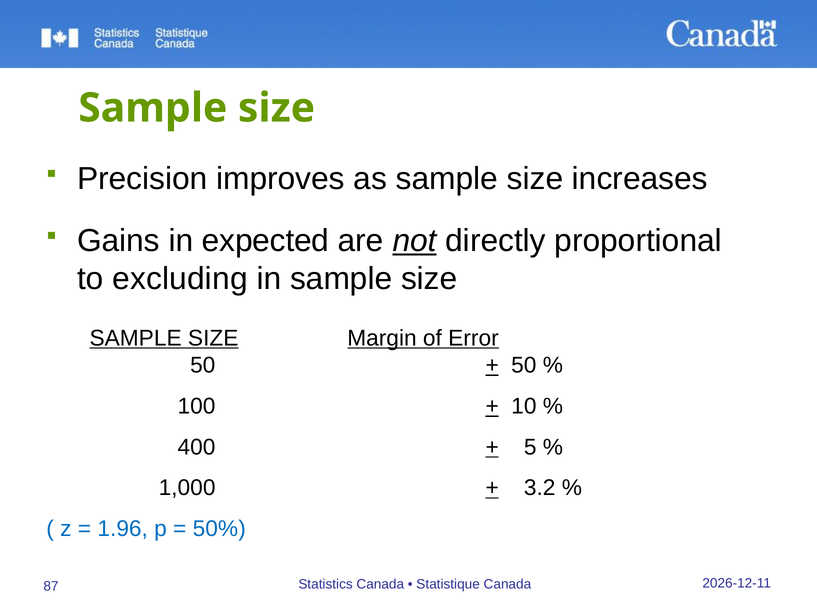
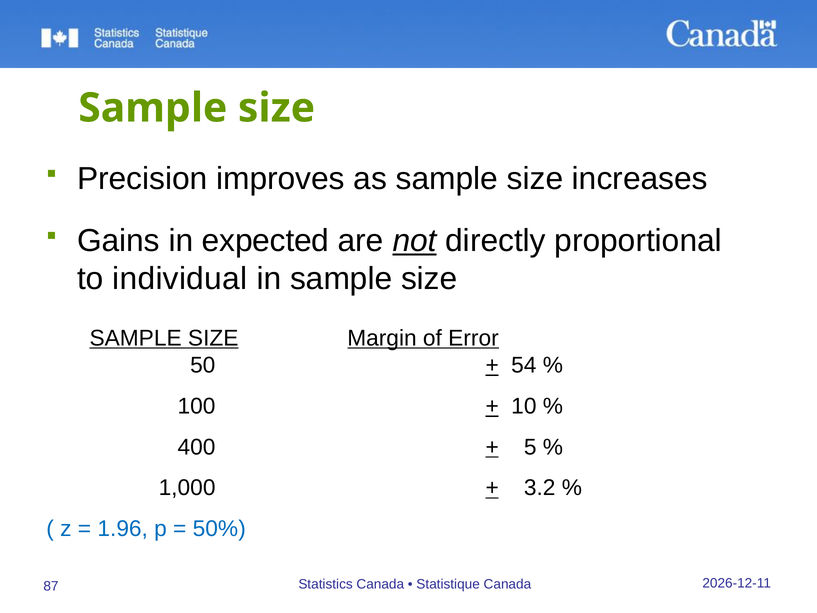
excluding: excluding -> individual (180, 279)
50: 50 -> 54 (524, 365)
